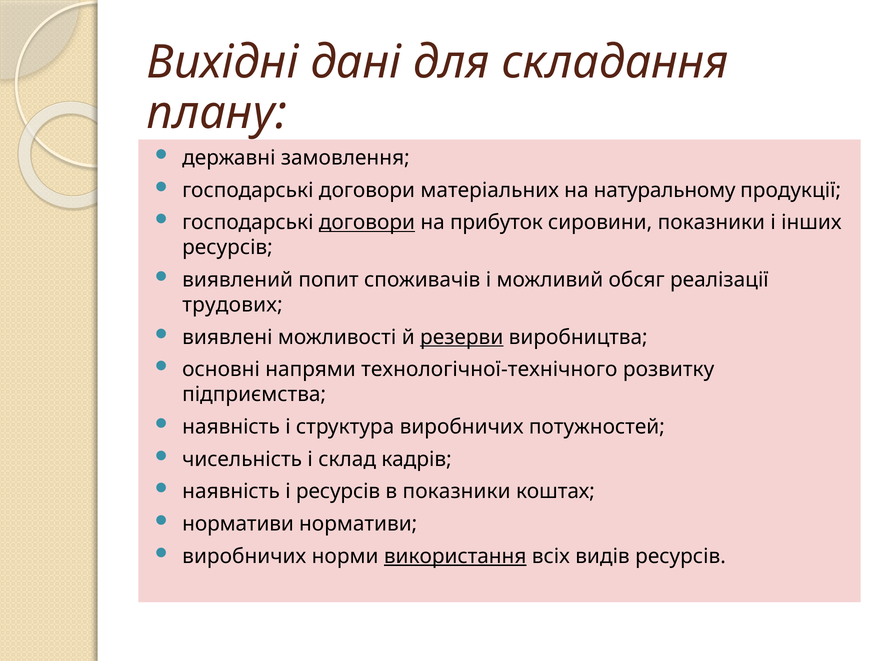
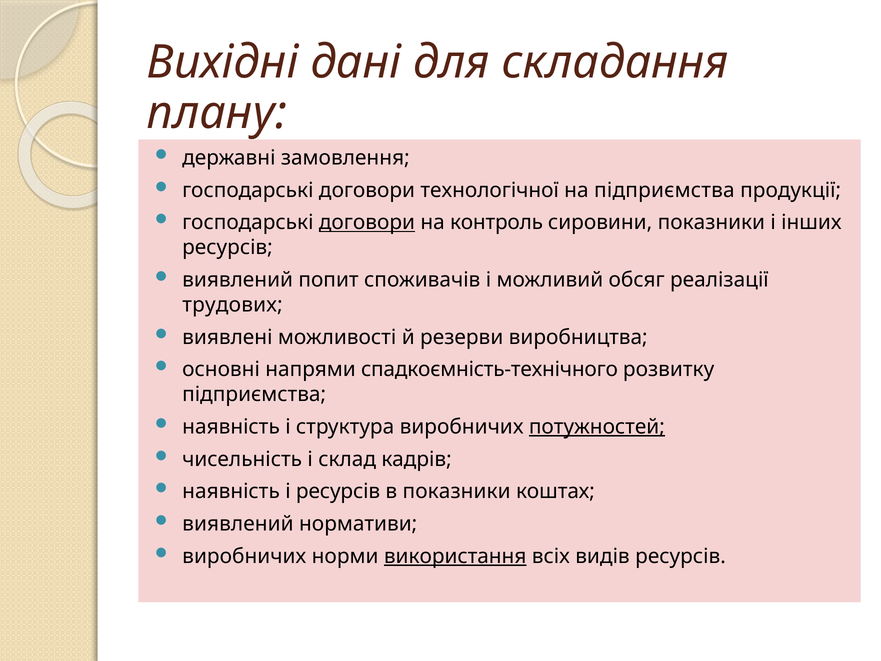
матеріальних: матеріальних -> технологічної (490, 190)
на натуральному: натуральному -> підприємства (664, 190)
прибуток: прибуток -> контроль (496, 222)
резерви underline: present -> none (462, 337)
технологічної-технічного: технологічної-технічного -> спадкоємність-технічного (489, 369)
потужностей underline: none -> present (597, 427)
нормативи: нормативи -> виявлений (238, 524)
